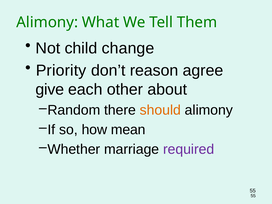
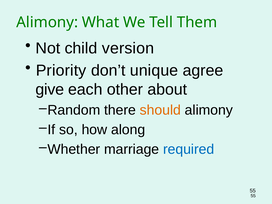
change: change -> version (128, 48)
reason: reason -> unique (154, 70)
mean: mean -> along (128, 130)
required colour: purple -> blue (189, 149)
